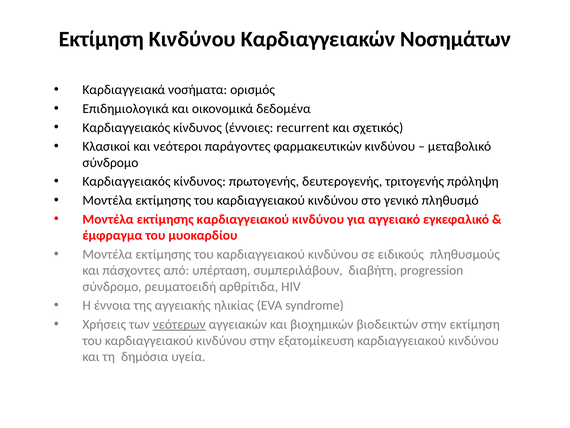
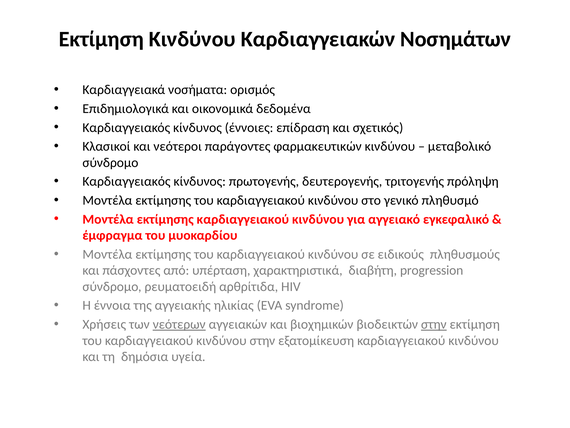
recurrent: recurrent -> επίδραση (303, 127)
συμπεριλάβουν: συμπεριλάβουν -> χαρακτηριστικά (298, 270)
στην underline: none -> present (434, 324)
